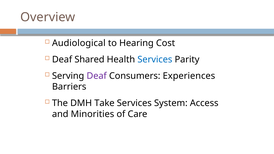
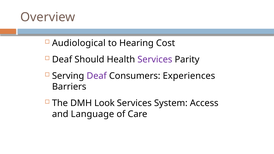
Shared: Shared -> Should (89, 59)
Services colour: blue -> purple (155, 59)
Take: Take -> Look (104, 103)
Minorities: Minorities -> Language (92, 114)
